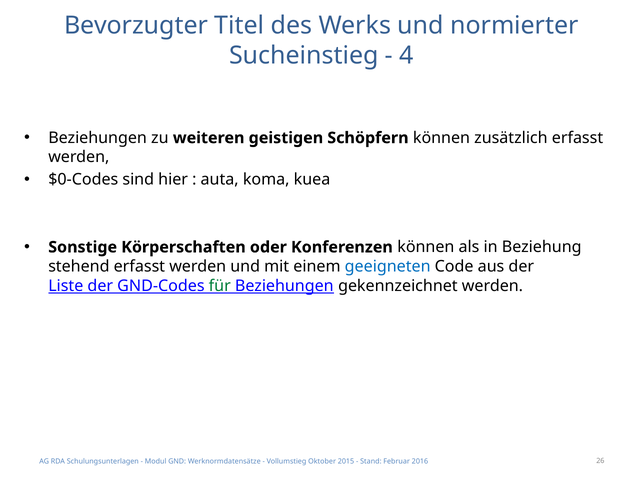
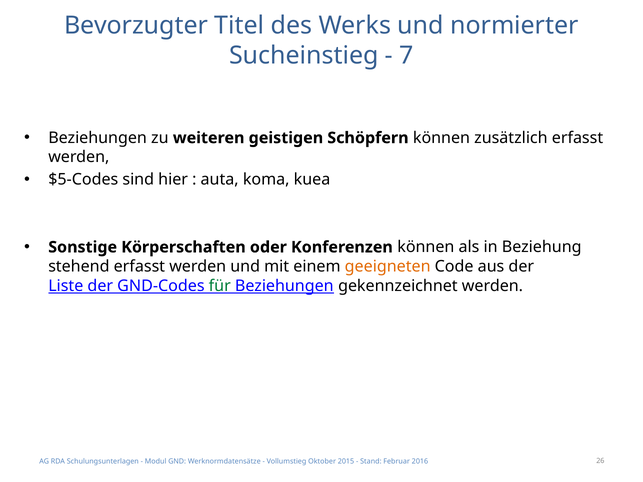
4: 4 -> 7 (407, 55)
$0-Codes: $0-Codes -> $5-Codes (83, 180)
geeigneten colour: blue -> orange (388, 267)
